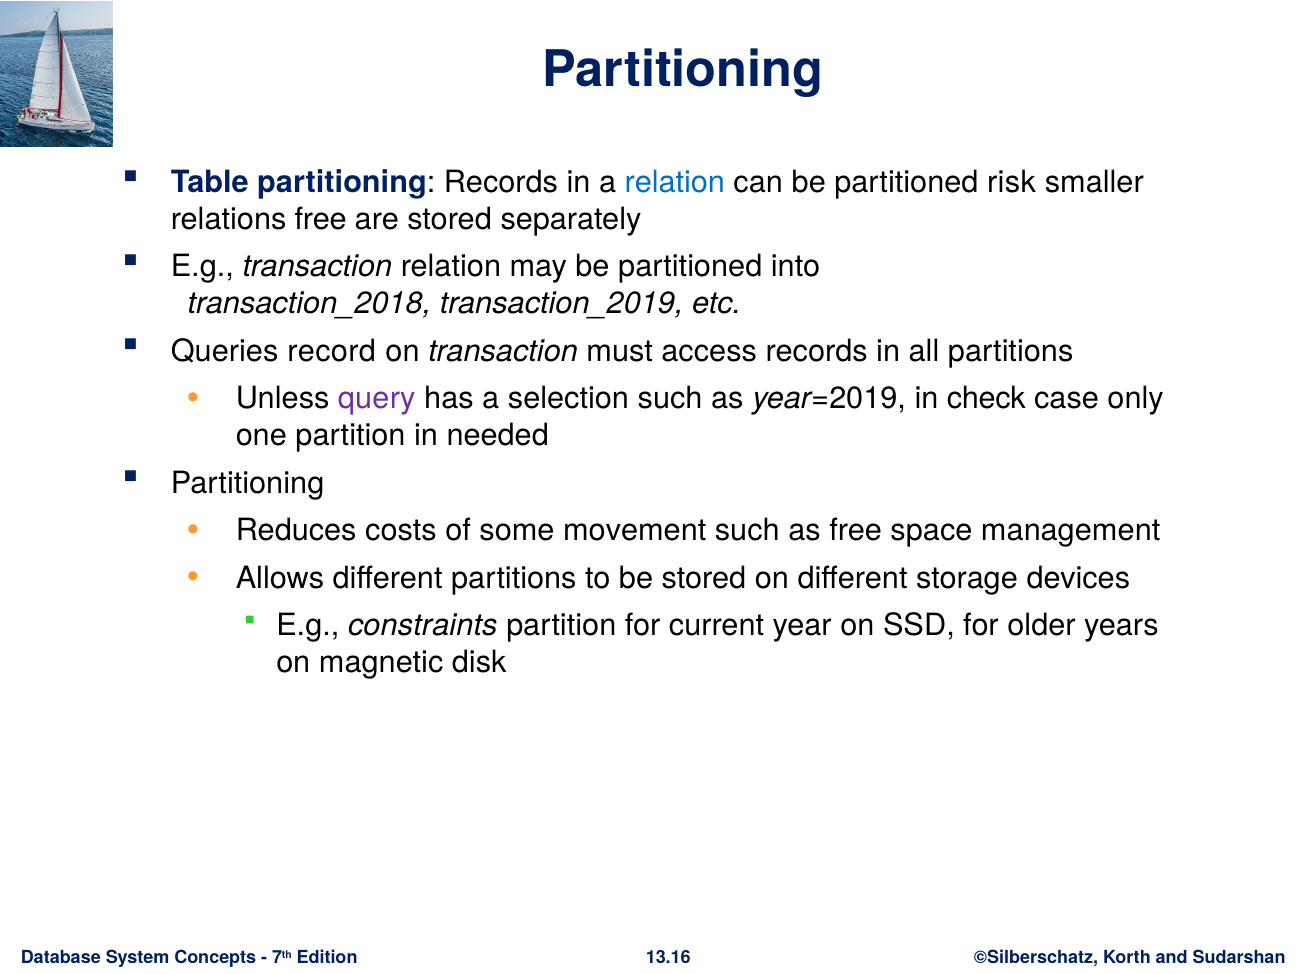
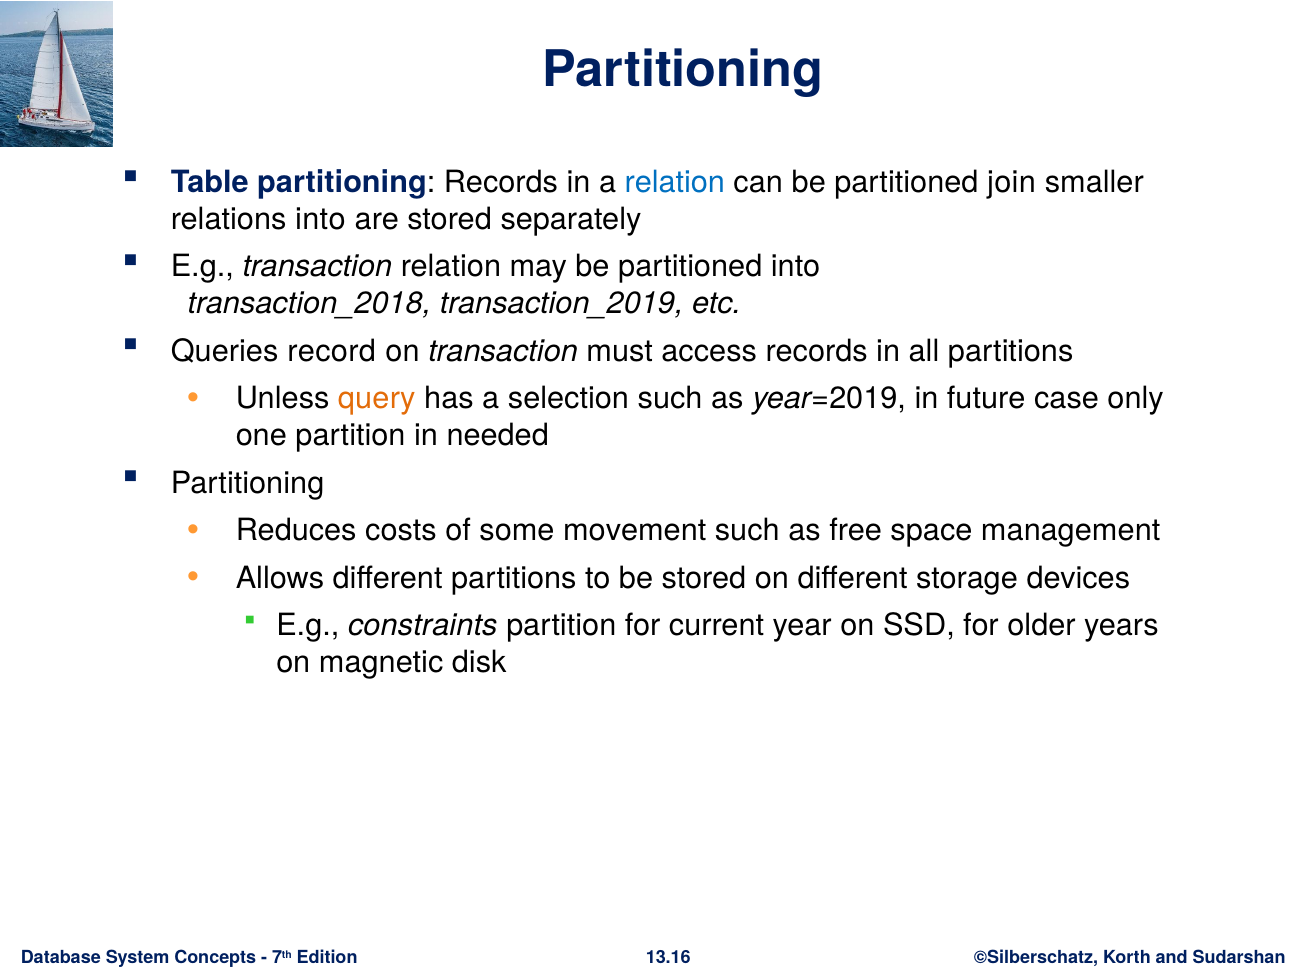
risk: risk -> join (1012, 182)
relations free: free -> into (320, 219)
query colour: purple -> orange (377, 399)
check: check -> future (986, 399)
